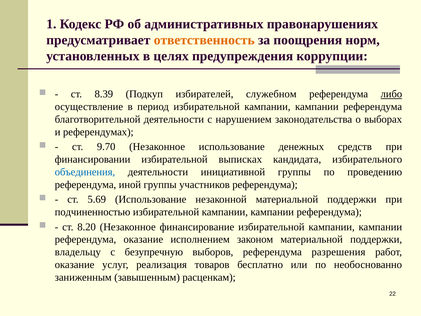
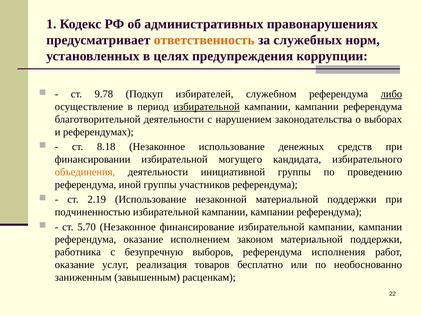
поощрения: поощрения -> служебных (308, 40)
8.39: 8.39 -> 9.78 (104, 94)
избирательной underline: none -> present (207, 107)
9.70: 9.70 -> 8.18 (106, 147)
выписках: выписках -> могущего (240, 159)
объединения colour: blue -> orange (85, 172)
5.69: 5.69 -> 2.19 (97, 199)
8.20: 8.20 -> 5.70 (87, 227)
владельцу: владельцу -> работника (78, 252)
разрешения: разрешения -> исполнения (338, 252)
